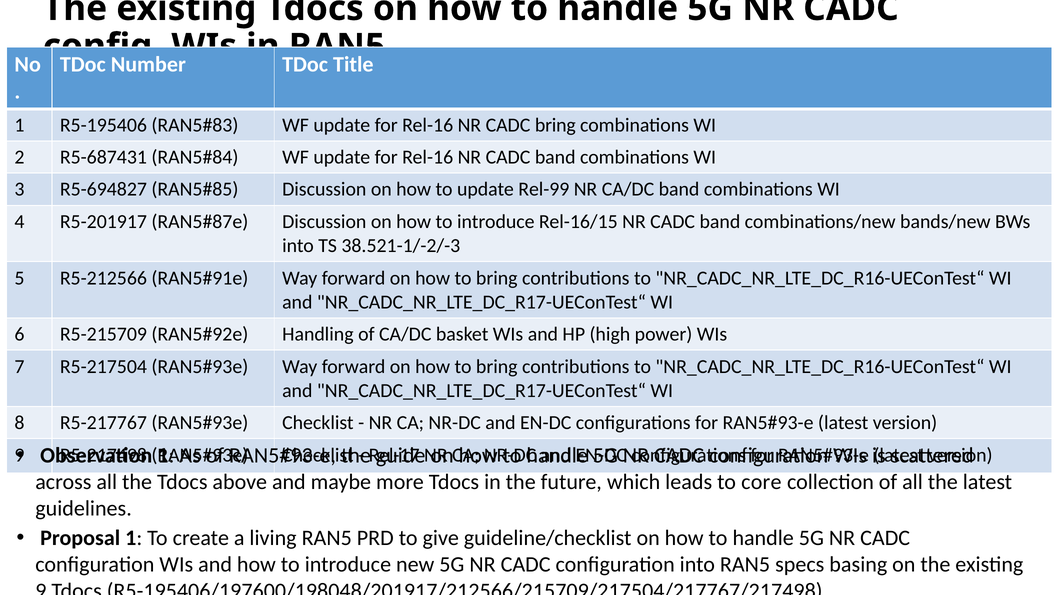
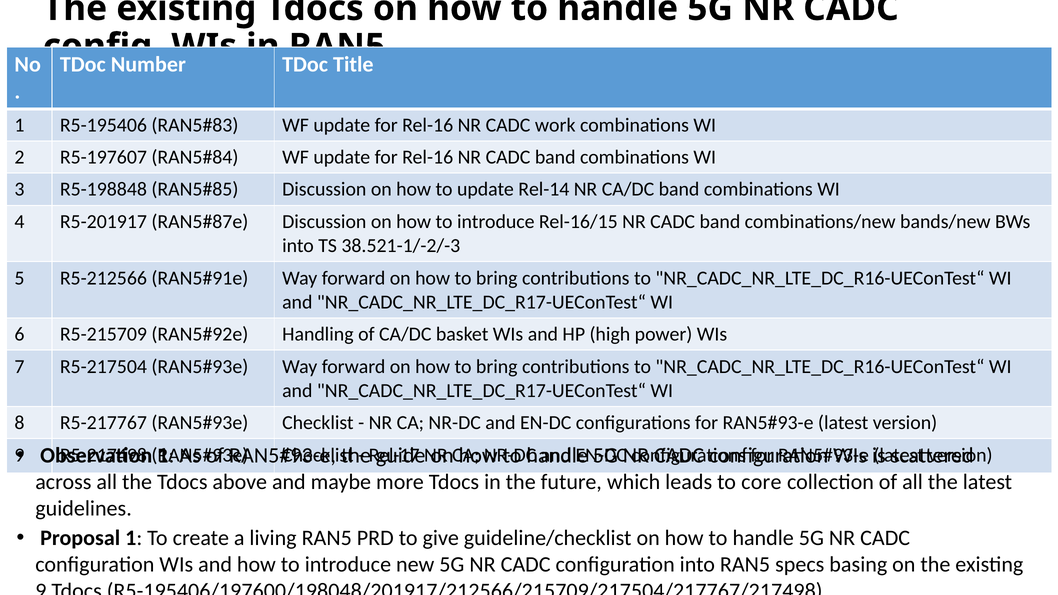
CADC bring: bring -> work (555, 125)
R5-687431: R5-687431 -> R5-197607 (103, 157)
R5-694827: R5-694827 -> R5-198848 (103, 190)
Rel-99: Rel-99 -> Rel-14 (544, 190)
